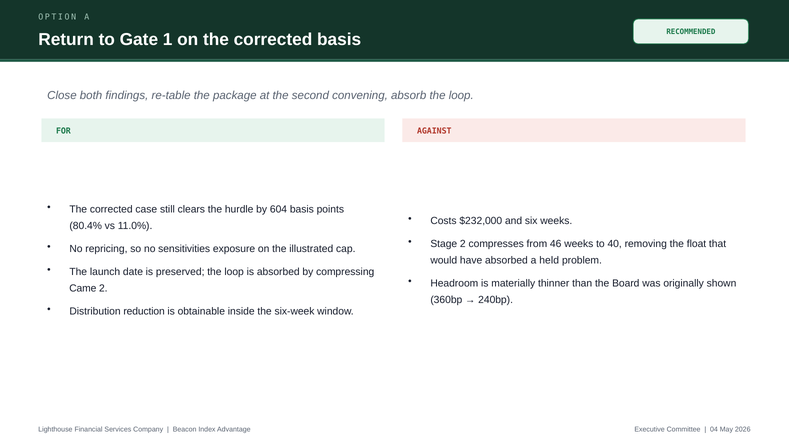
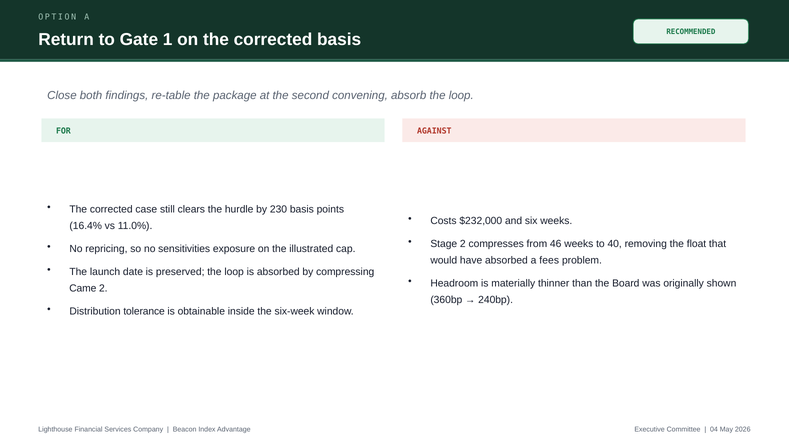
604: 604 -> 230 (278, 209)
80.4%: 80.4% -> 16.4% (86, 226)
held: held -> fees (549, 260)
reduction: reduction -> tolerance (144, 311)
